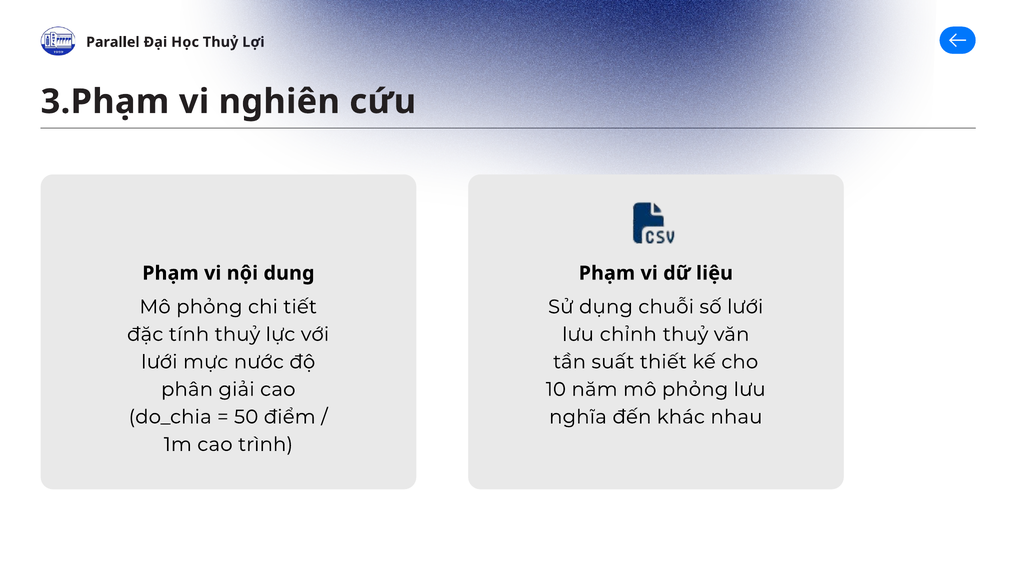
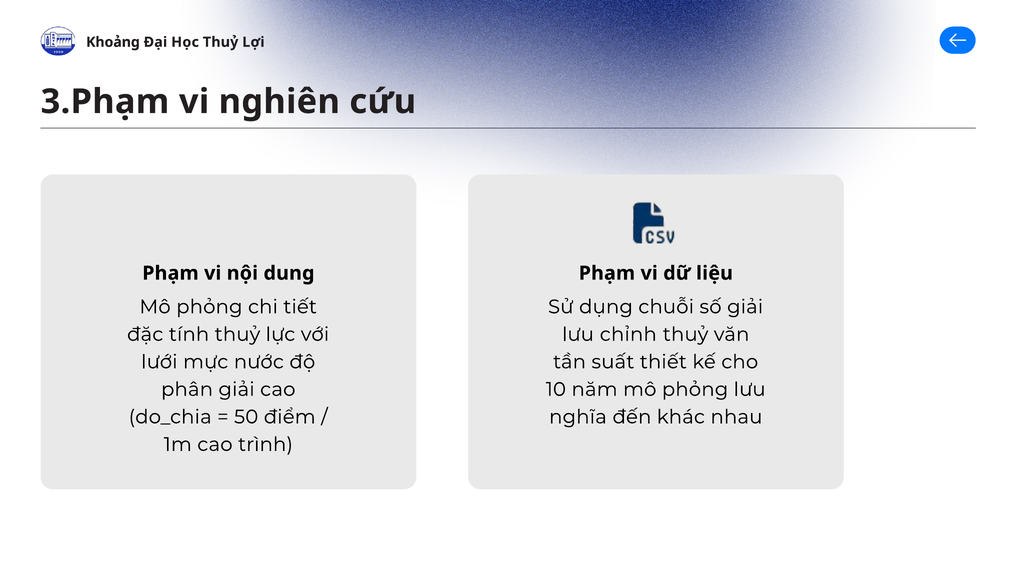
Parallel: Parallel -> Khoảng (113, 42)
số lưới: lưới -> giải (745, 307)
